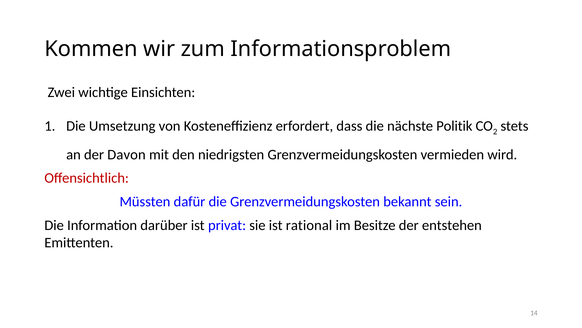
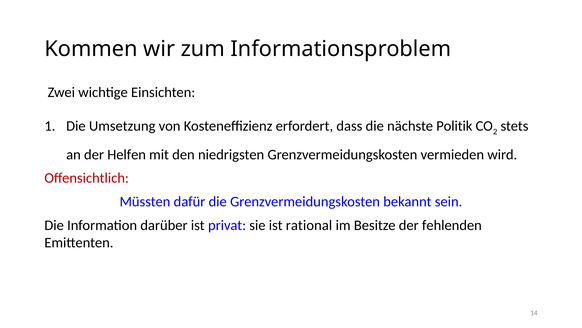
Davon: Davon -> Helfen (127, 154)
entstehen: entstehen -> fehlenden (452, 225)
